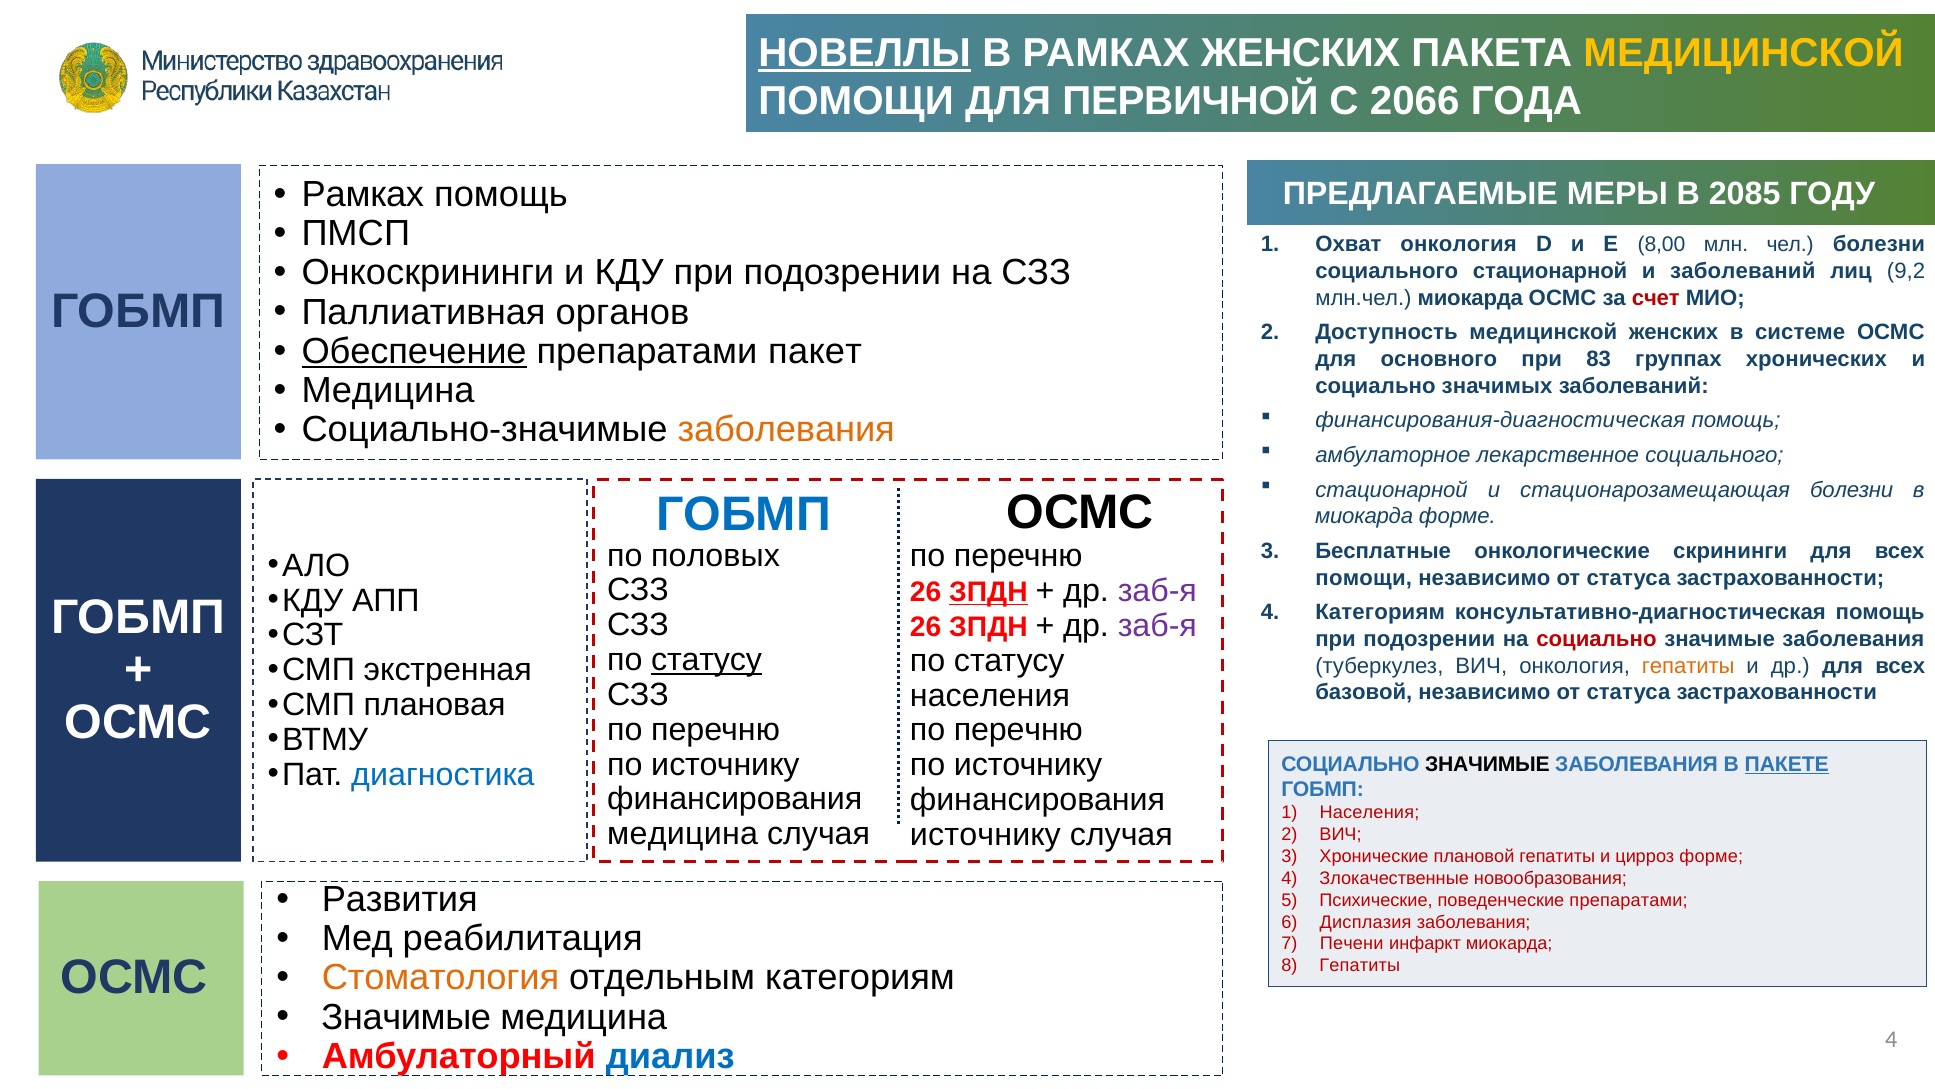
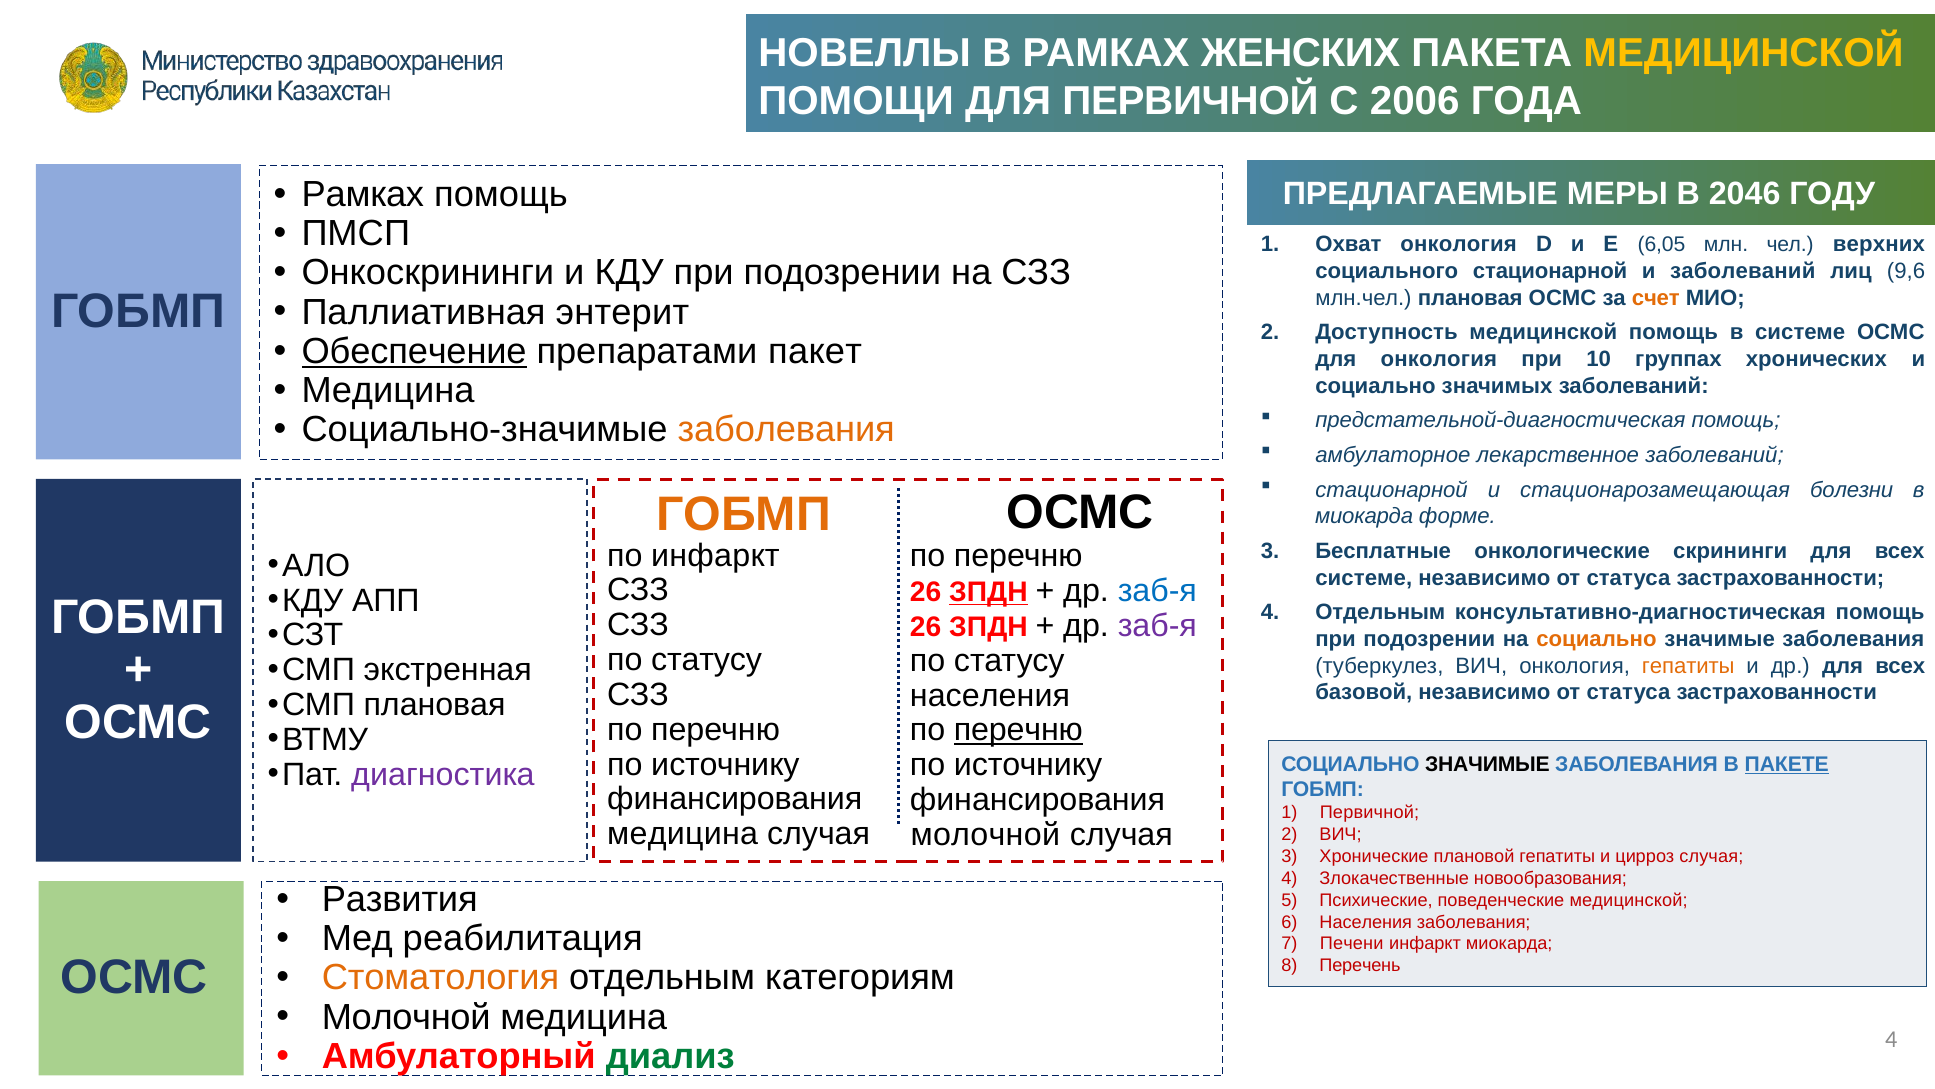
НОВЕЛЛЫ underline: present -> none (865, 53)
2066: 2066 -> 2006 (1415, 101)
2085: 2085 -> 2046 (1745, 193)
8,00: 8,00 -> 6,05 (1661, 245)
чел болезни: болезни -> верхних (1879, 244)
9,2: 9,2 -> 9,6 (1906, 271)
млн.чел миокарда: миокарда -> плановая (1470, 298)
счет colour: red -> orange (1656, 298)
органов: органов -> энтерит (622, 312)
медицинской женских: женских -> помощь (1673, 332)
для основного: основного -> онкология (1439, 359)
83: 83 -> 10 (1599, 359)
финансирования-диагностическая: финансирования-диагностическая -> предстательной-диагностическая (1500, 420)
лекарственное социального: социального -> заболеваний (1714, 455)
ГОБМП colour: blue -> orange (744, 514)
по половых: половых -> инфаркт (715, 555)
помощи: помощи -> системе (1364, 578)
заб-я colour: purple -> blue (1157, 591)
4 Категориям: Категориям -> Отдельным (1380, 612)
социально colour: red -> orange (1596, 639)
статусу underline: present -> none (707, 660)
перечню underline: none -> present (1018, 730)
диагностика colour: blue -> purple (443, 774)
Населения: Населения -> Первичной (1369, 812)
источнику: источнику -> молочной (985, 834)
цирроз форме: форме -> случая (1711, 856)
поведенческие препаратами: препаратами -> медицинской (1629, 900)
Дисплазия: Дисплазия -> Населения (1366, 922)
Гепатиты: Гепатиты -> Перечень (1360, 965)
Значимые: Значимые -> Молочной (406, 1017)
диализ colour: blue -> green (670, 1056)
